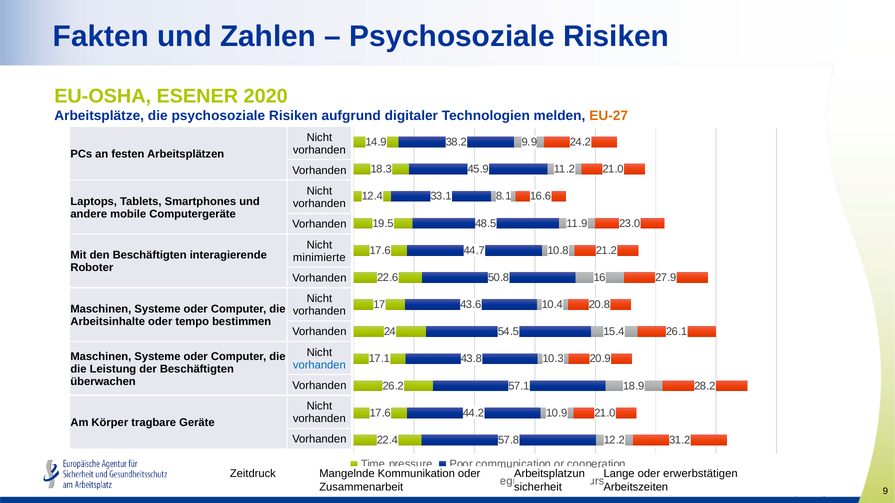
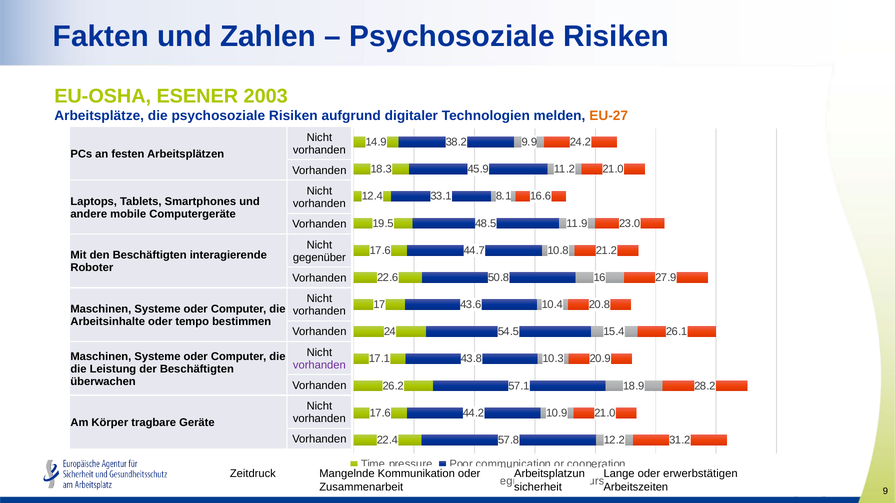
2020: 2020 -> 2003 (266, 96)
minimierte: minimierte -> gegenüber (319, 258)
vorhanden colour: blue -> purple (319, 365)
